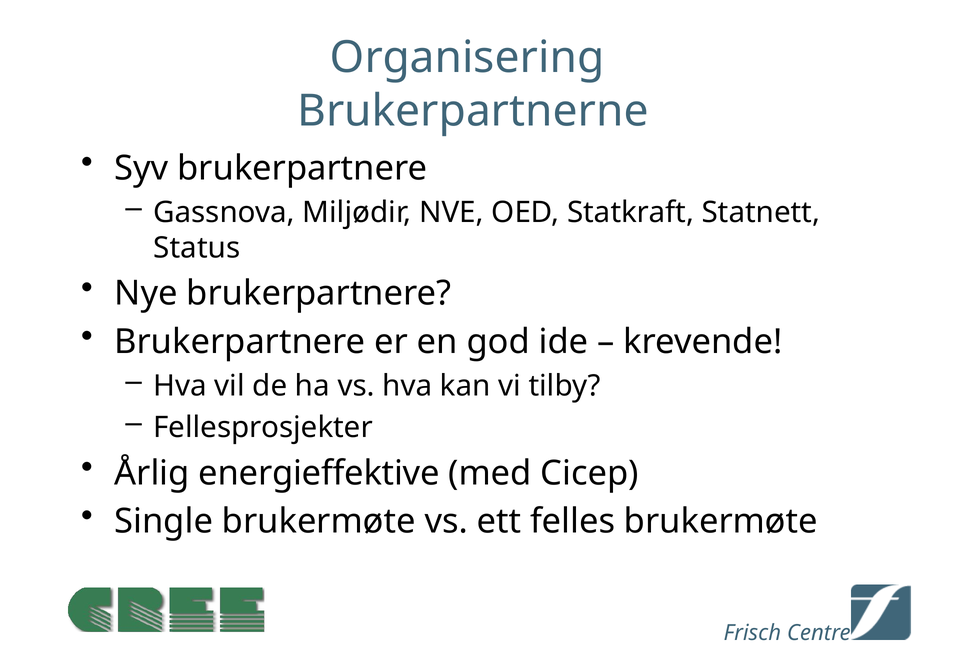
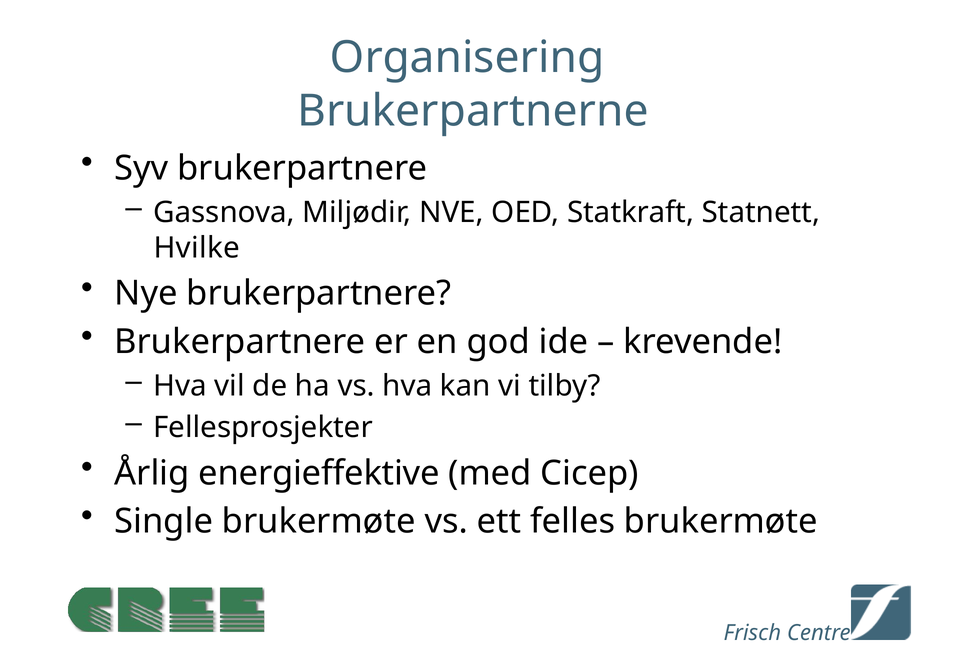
Status: Status -> Hvilke (197, 248)
